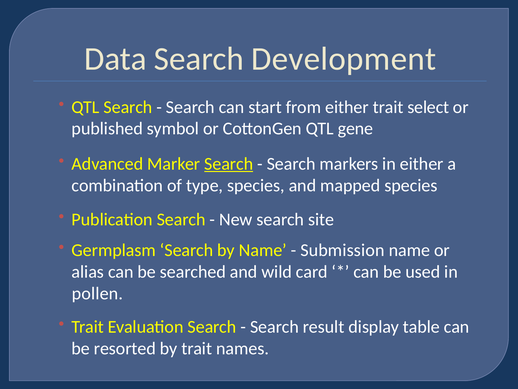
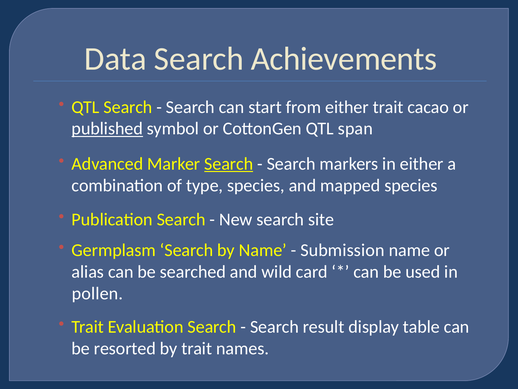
Development: Development -> Achievements (344, 59)
select: select -> cacao (428, 107)
published underline: none -> present (107, 129)
gene: gene -> span (355, 129)
